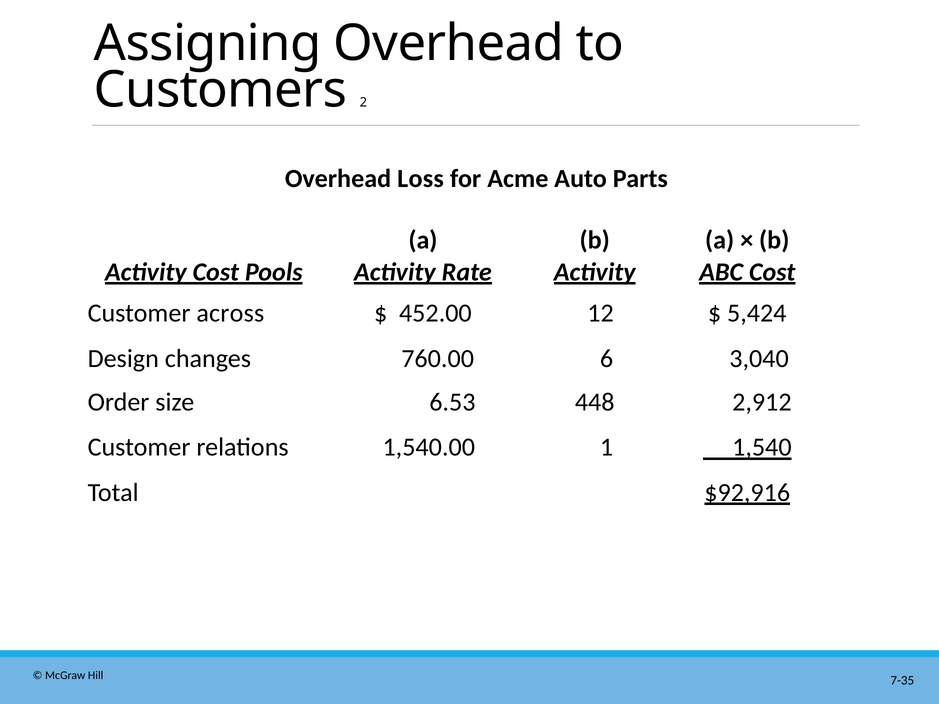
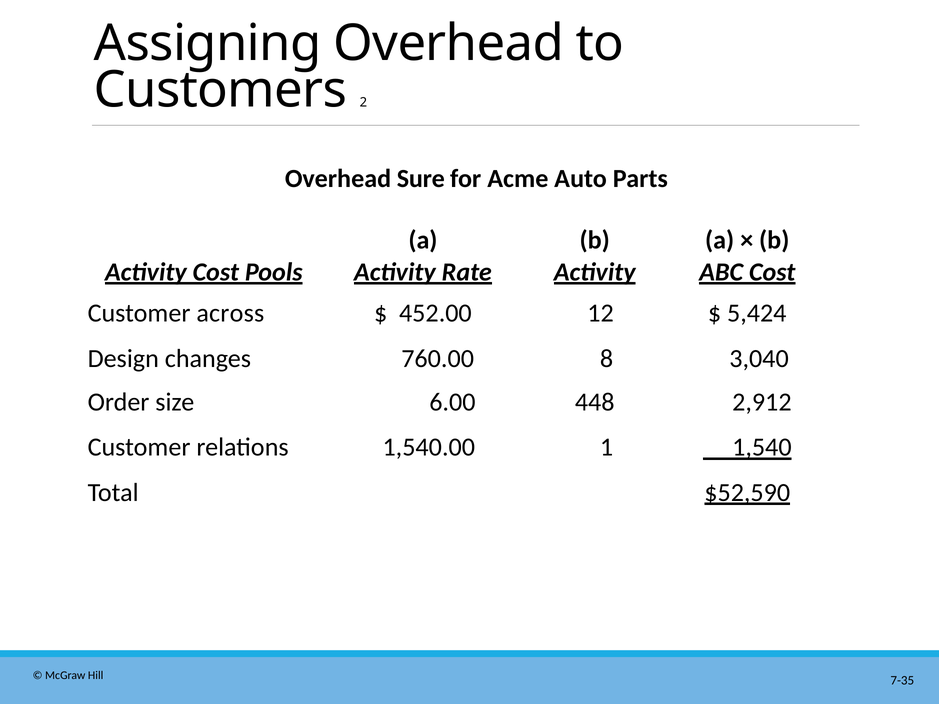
Loss: Loss -> Sure (421, 179)
6: 6 -> 8 (607, 359)
6.53: 6.53 -> 6.00 (452, 402)
$92,916: $92,916 -> $52,590 (747, 493)
